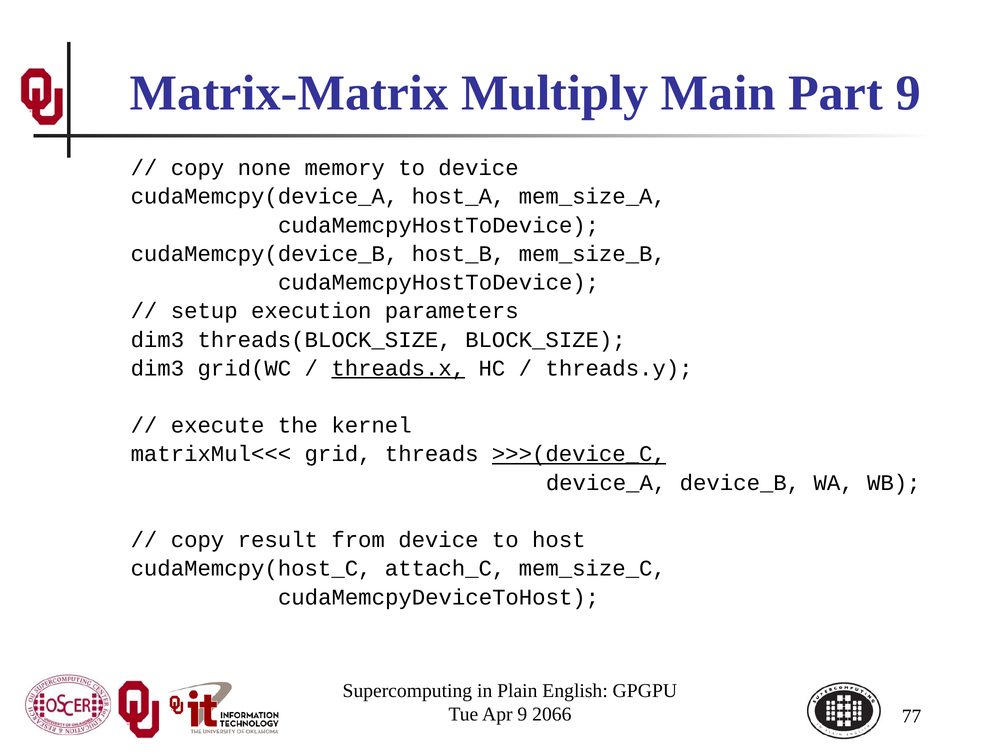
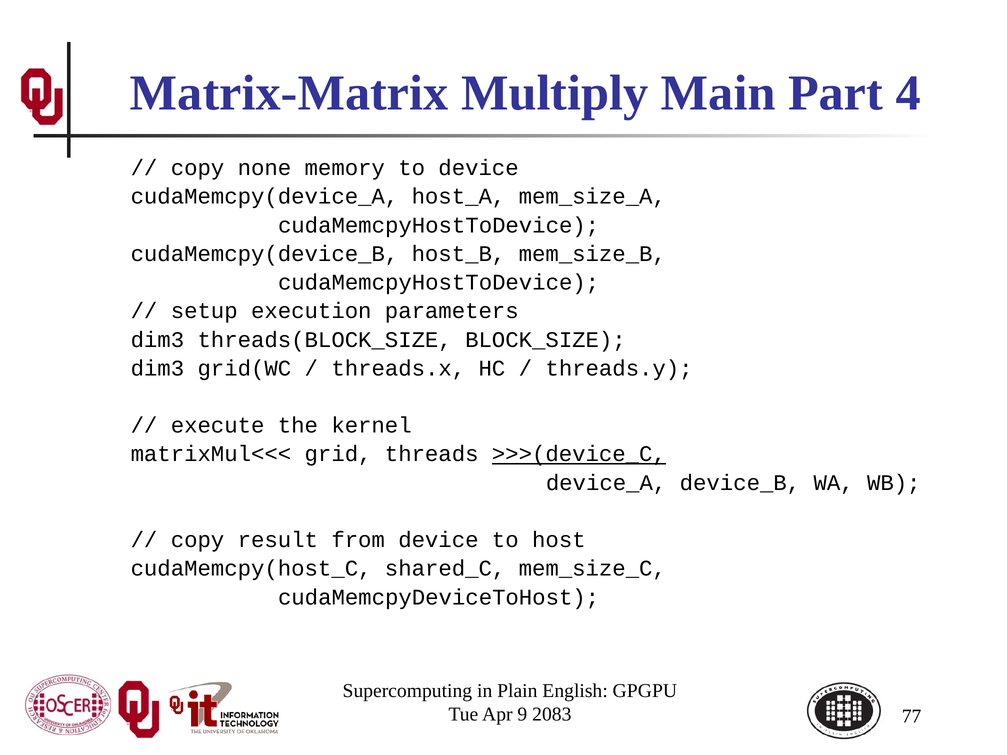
Part 9: 9 -> 4 (908, 93)
threads.x underline: present -> none (398, 368)
attach_C: attach_C -> shared_C (445, 569)
2066: 2066 -> 2083 (552, 715)
